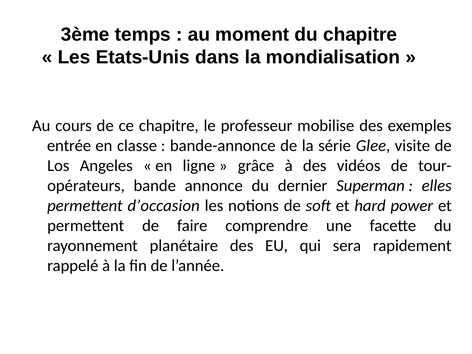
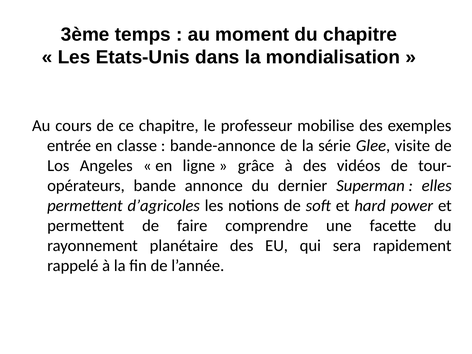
d’occasion: d’occasion -> d’agricoles (164, 206)
